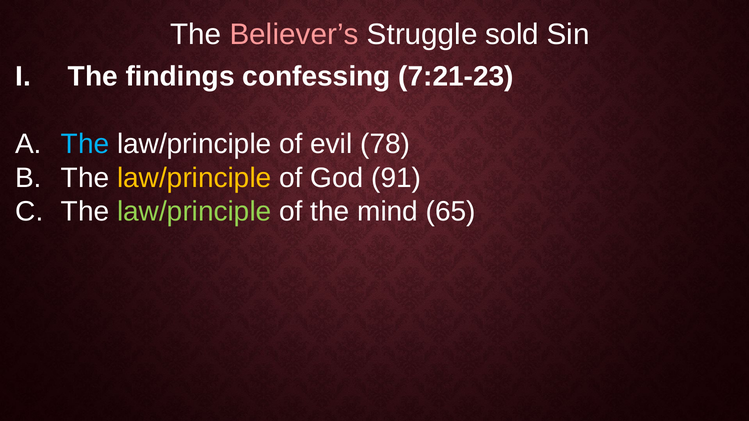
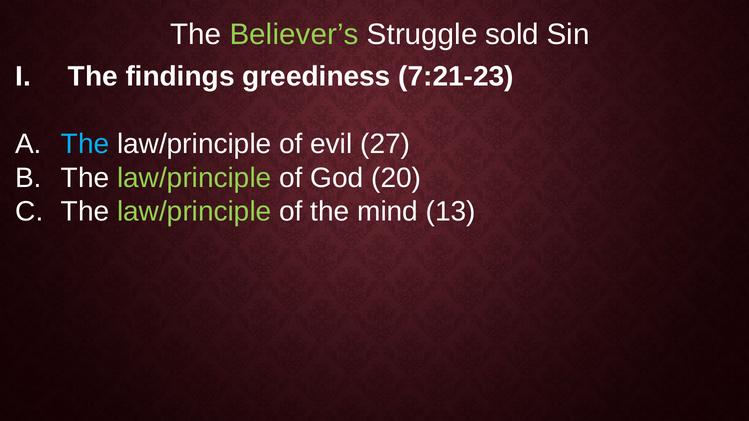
Believer’s colour: pink -> light green (294, 34)
confessing: confessing -> greediness (317, 77)
78: 78 -> 27 (385, 144)
law/principle colour: yellow -> light green (194, 178)
91: 91 -> 20 (396, 178)
65: 65 -> 13 (451, 212)
